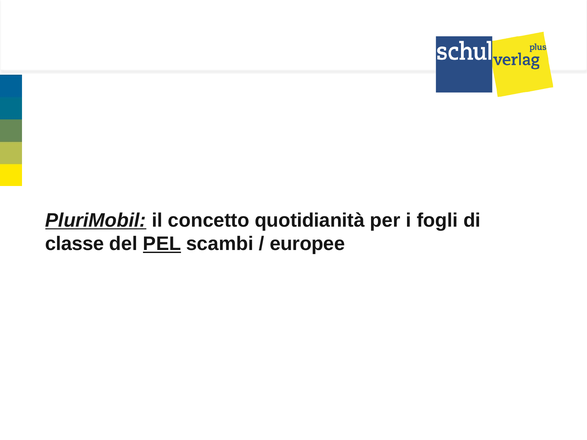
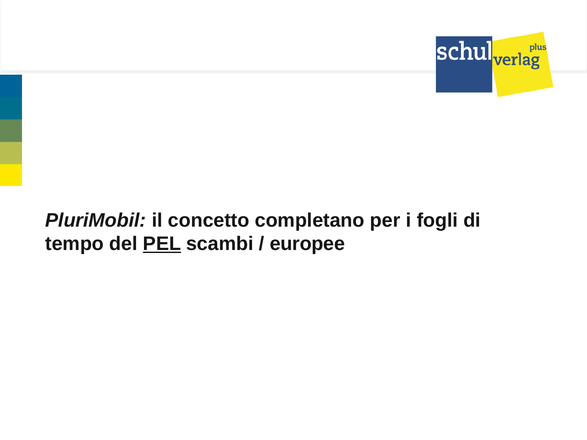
PluriMobil underline: present -> none (96, 221)
quotidianità: quotidianità -> completano (310, 221)
classe: classe -> tempo (75, 244)
